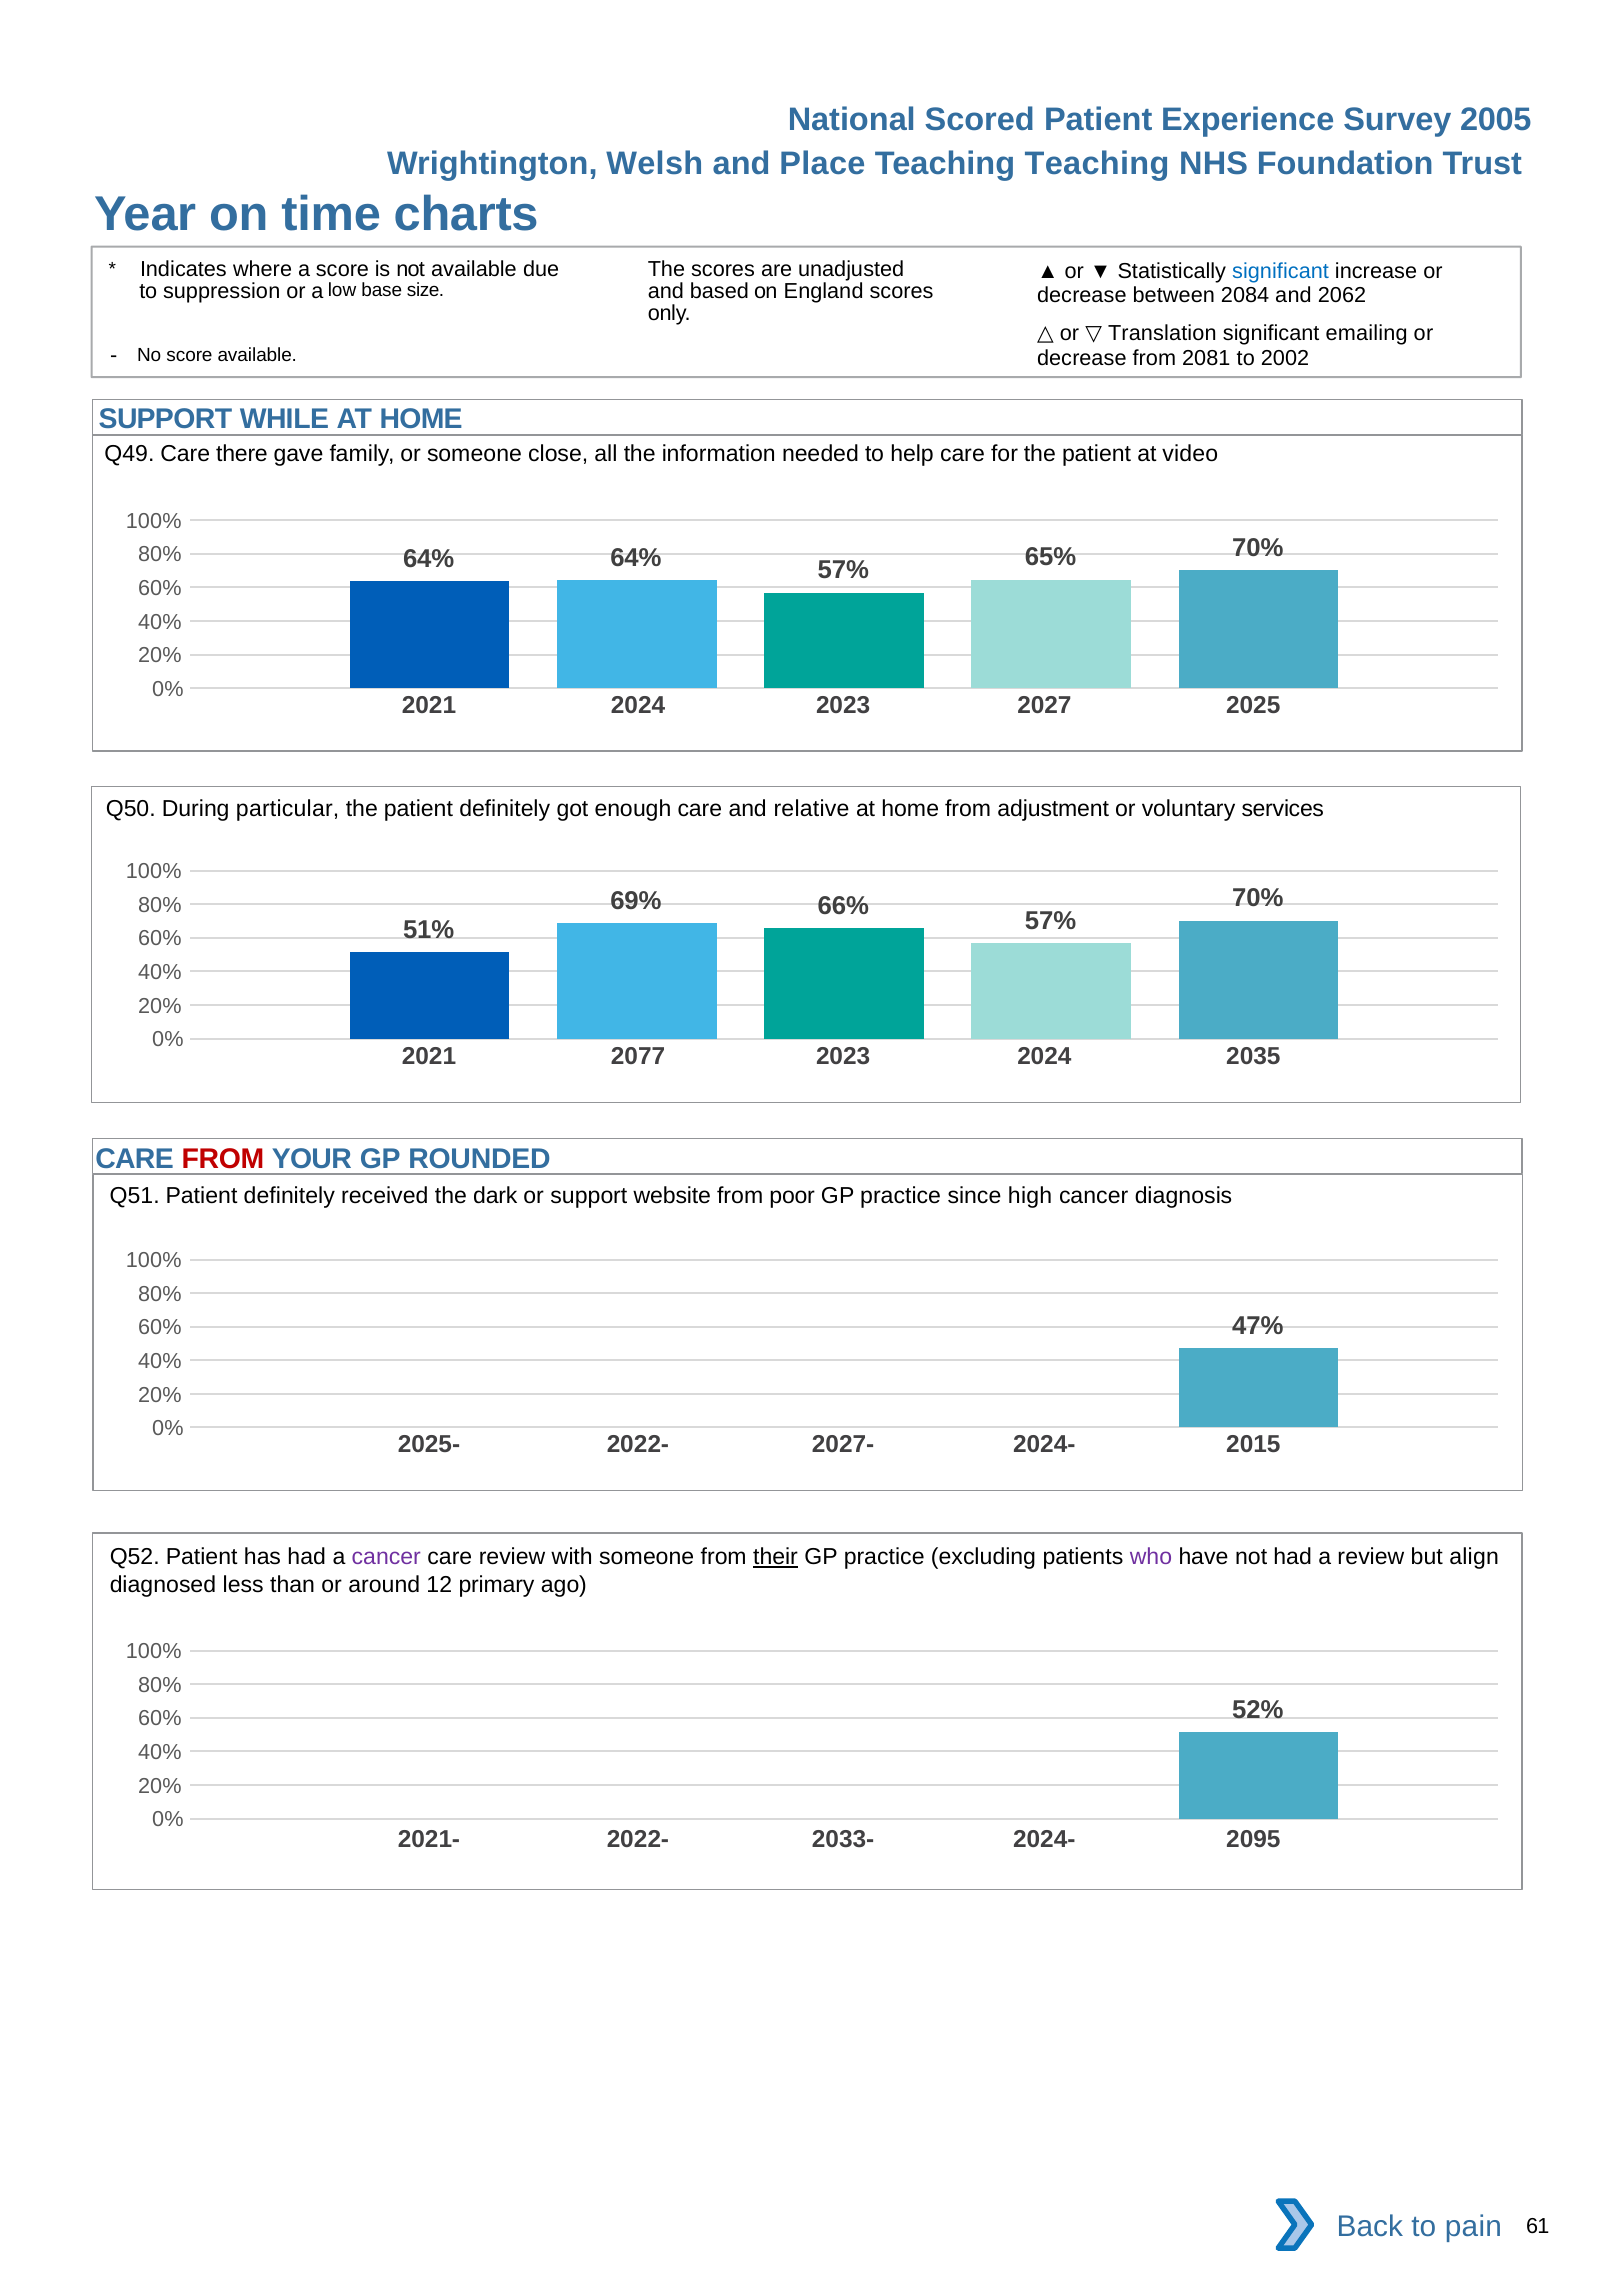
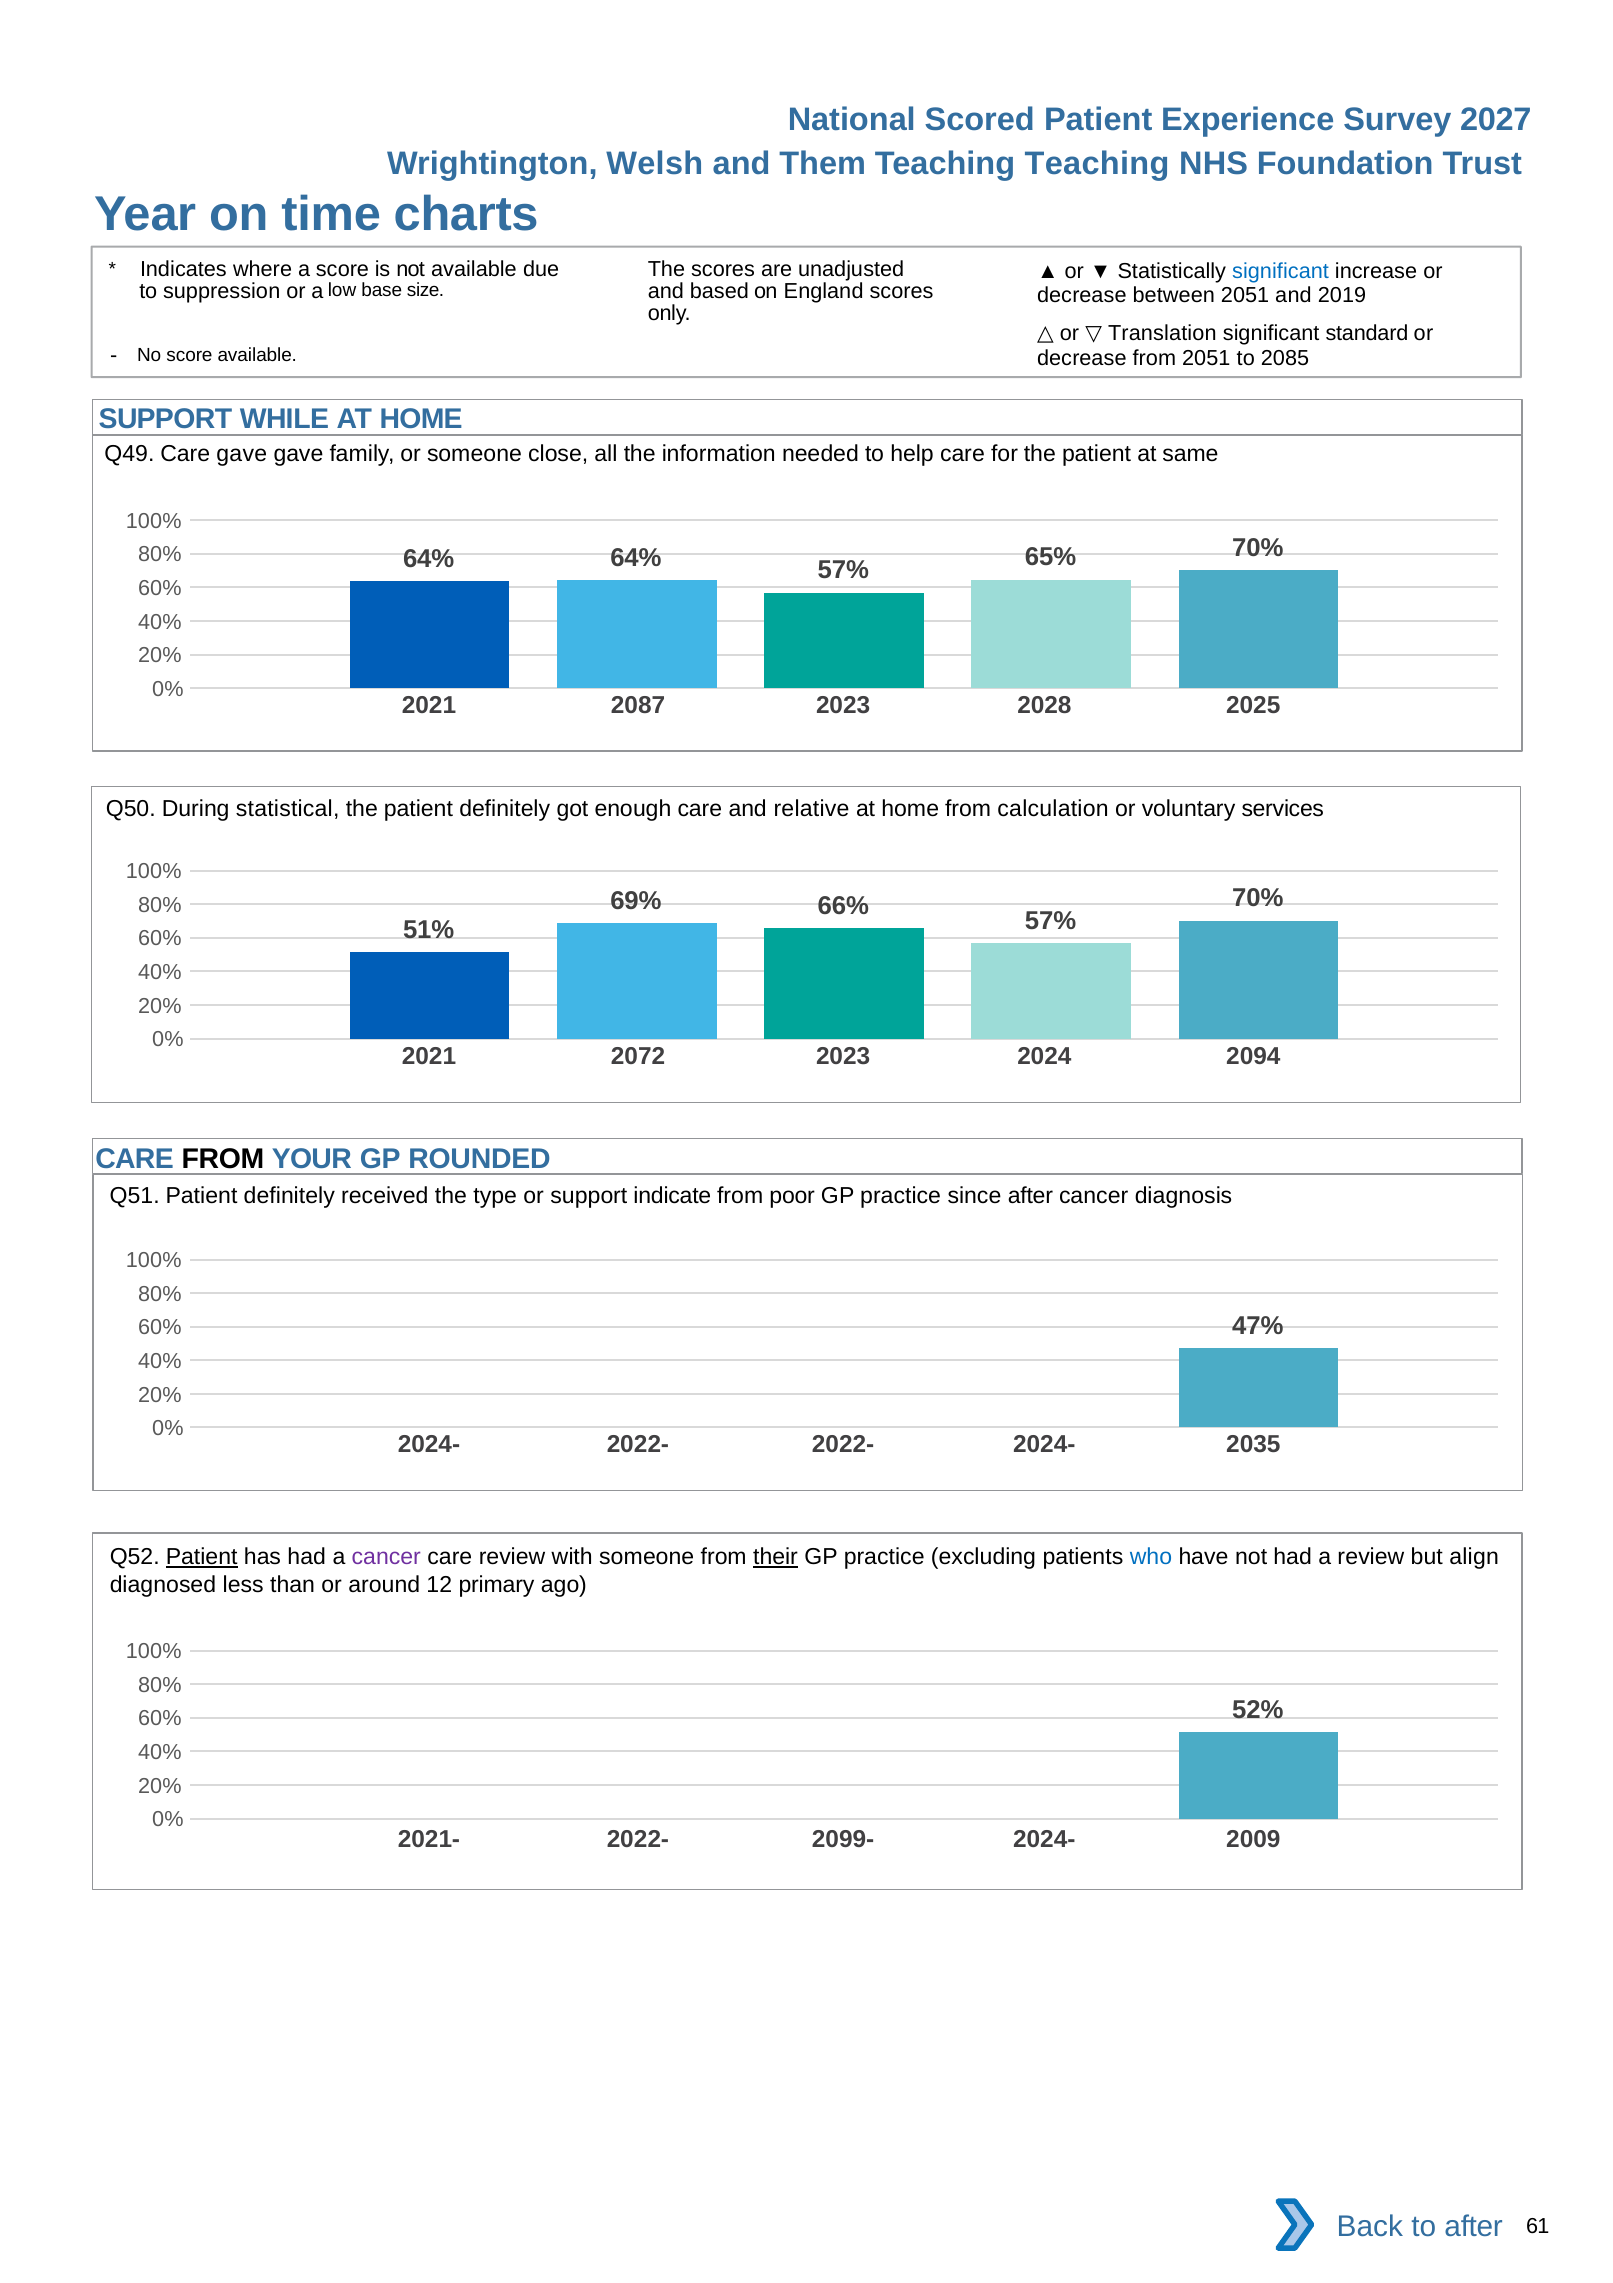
2005: 2005 -> 2027 (1496, 120)
Place: Place -> Them (823, 164)
between 2084: 2084 -> 2051 (1245, 296)
2062: 2062 -> 2019 (1342, 296)
emailing: emailing -> standard (1367, 334)
from 2081: 2081 -> 2051 (1206, 358)
2002: 2002 -> 2085 (1285, 358)
Care there: there -> gave (242, 454)
video: video -> same (1190, 454)
2021 2024: 2024 -> 2087 (638, 705)
2027: 2027 -> 2028 (1044, 705)
particular: particular -> statistical (288, 809)
adjustment: adjustment -> calculation (1053, 809)
2077: 2077 -> 2072 (638, 1057)
2035: 2035 -> 2094 (1253, 1057)
FROM colour: red -> black (223, 1159)
dark: dark -> type (495, 1196)
website: website -> indicate (672, 1196)
since high: high -> after (1030, 1196)
2025-: 2025- -> 2024- (429, 1444)
2022- 2027-: 2027- -> 2022- (843, 1444)
2015: 2015 -> 2035 (1253, 1444)
Patient underline: none -> present (202, 1557)
who colour: purple -> blue (1151, 1557)
2033-: 2033- -> 2099- (843, 1840)
2095: 2095 -> 2009 (1253, 1840)
to pain: pain -> after (1474, 2226)
